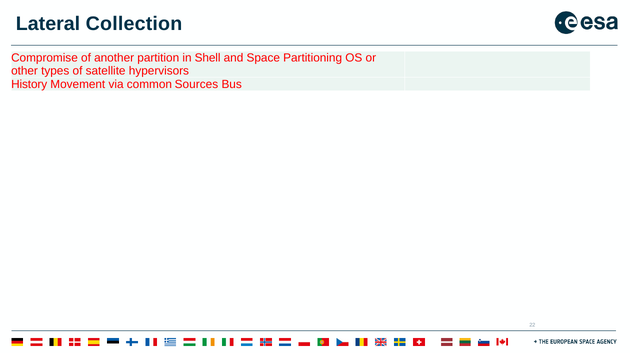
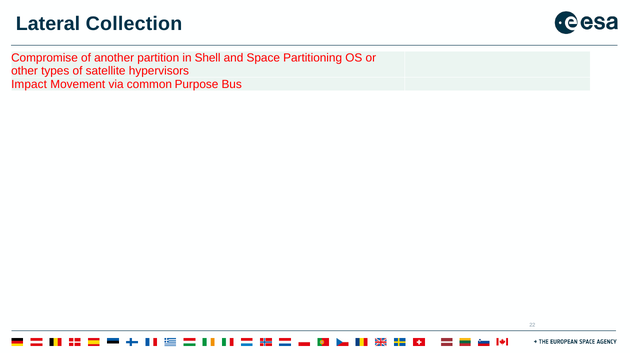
History: History -> Impact (29, 84)
Sources: Sources -> Purpose (196, 84)
